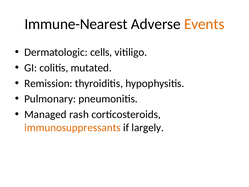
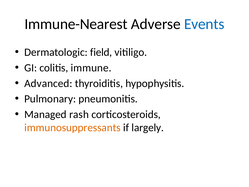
Events colour: orange -> blue (204, 24)
cells: cells -> field (101, 52)
mutated: mutated -> immune (91, 68)
Remission: Remission -> Advanced (48, 83)
